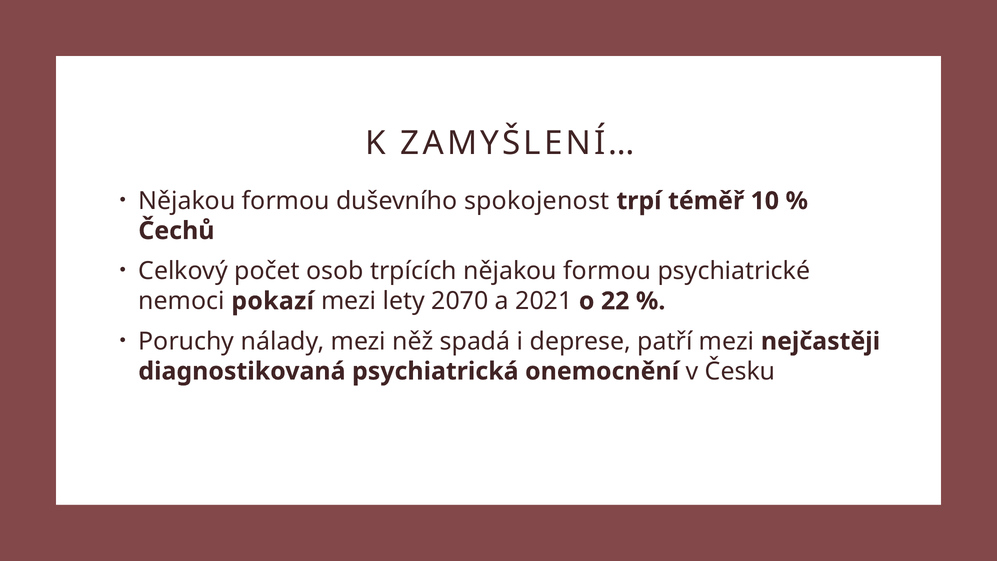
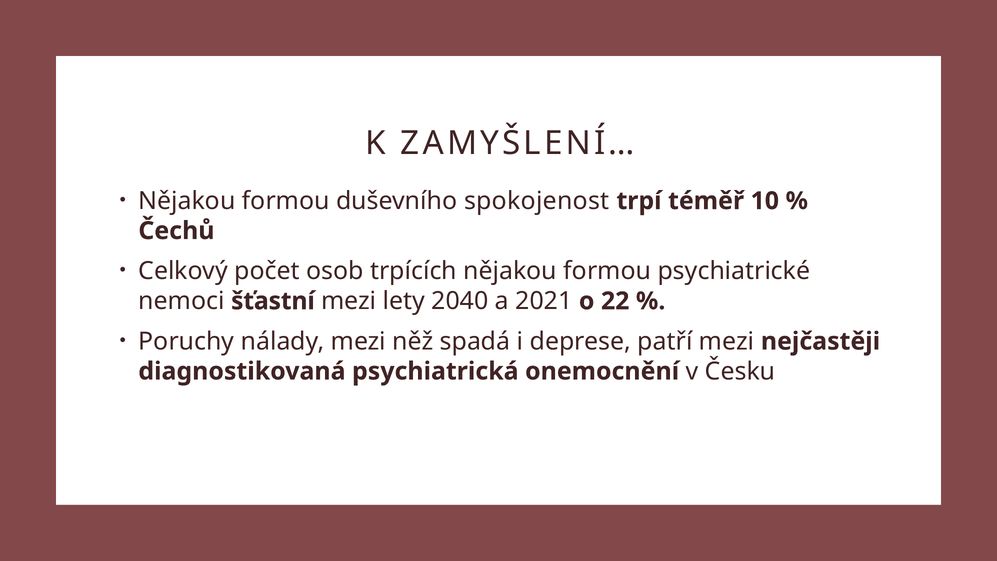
pokazí: pokazí -> šťastní (273, 301)
2070: 2070 -> 2040 (460, 301)
